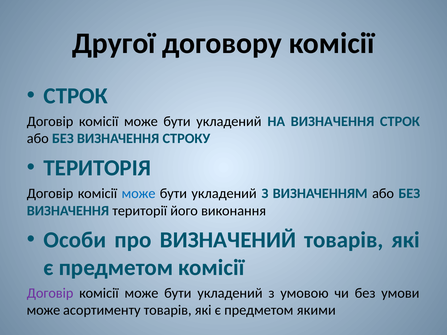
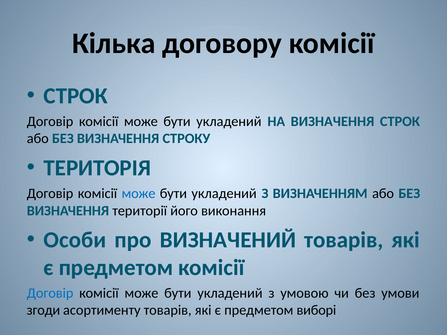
Другої: Другої -> Кілька (114, 43)
Договір colour: purple -> blue (50, 293)
може: може -> згоди (43, 310)
якими: якими -> виборі (316, 310)
